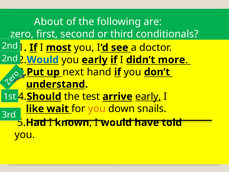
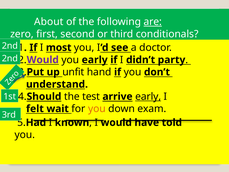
are underline: none -> present (153, 22)
Would colour: blue -> purple (43, 60)
more: more -> party (172, 60)
next: next -> unfit (73, 72)
like: like -> felt (35, 109)
snails: snails -> exam (152, 109)
